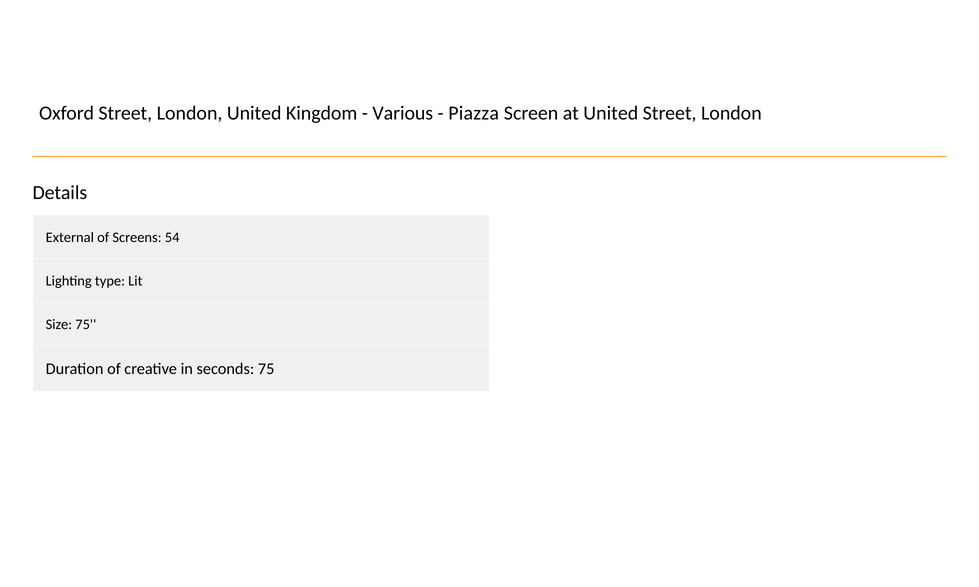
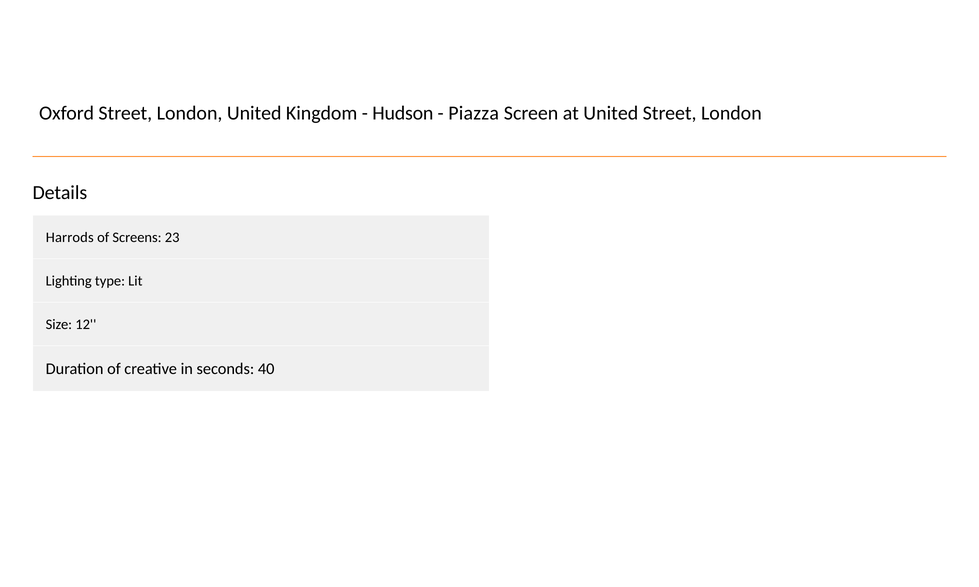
Various: Various -> Hudson (403, 113)
External: External -> Harrods (70, 237)
54: 54 -> 23 (172, 237)
Size 75: 75 -> 12 (86, 325)
seconds 75: 75 -> 40 (266, 369)
